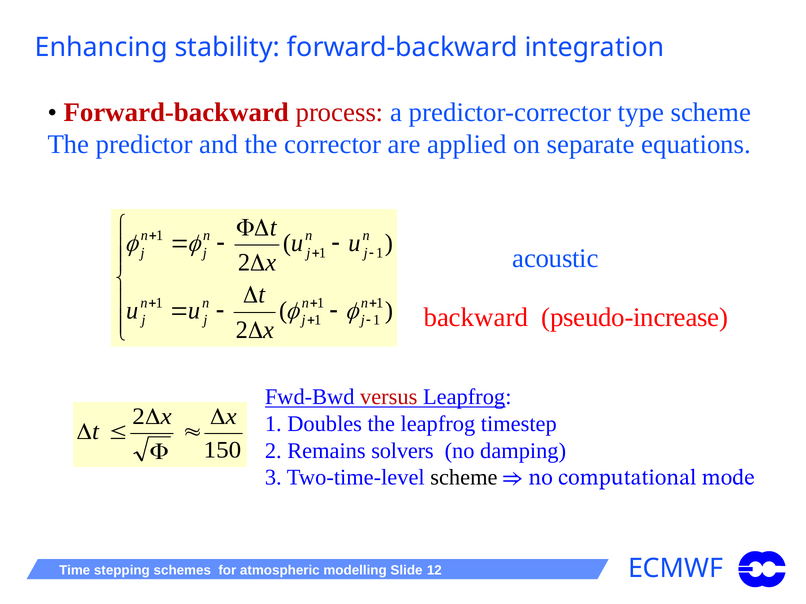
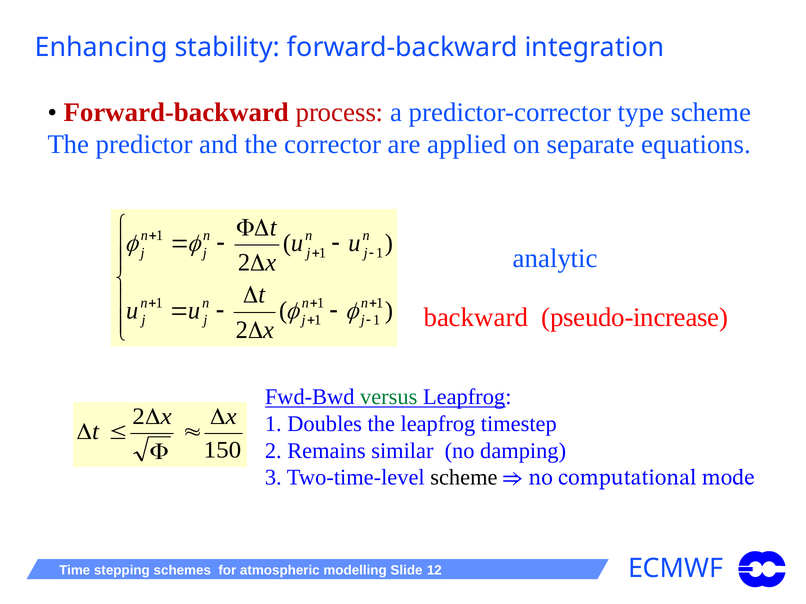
acoustic: acoustic -> analytic (555, 259)
versus colour: red -> green (389, 397)
solvers: solvers -> similar (402, 451)
